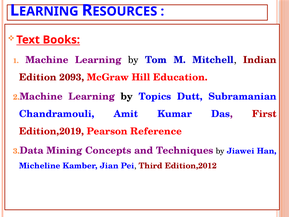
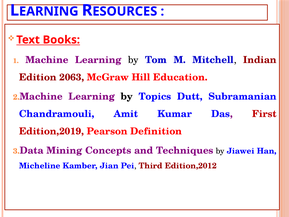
2093: 2093 -> 2063 (72, 77)
Reference: Reference -> Definition (156, 131)
